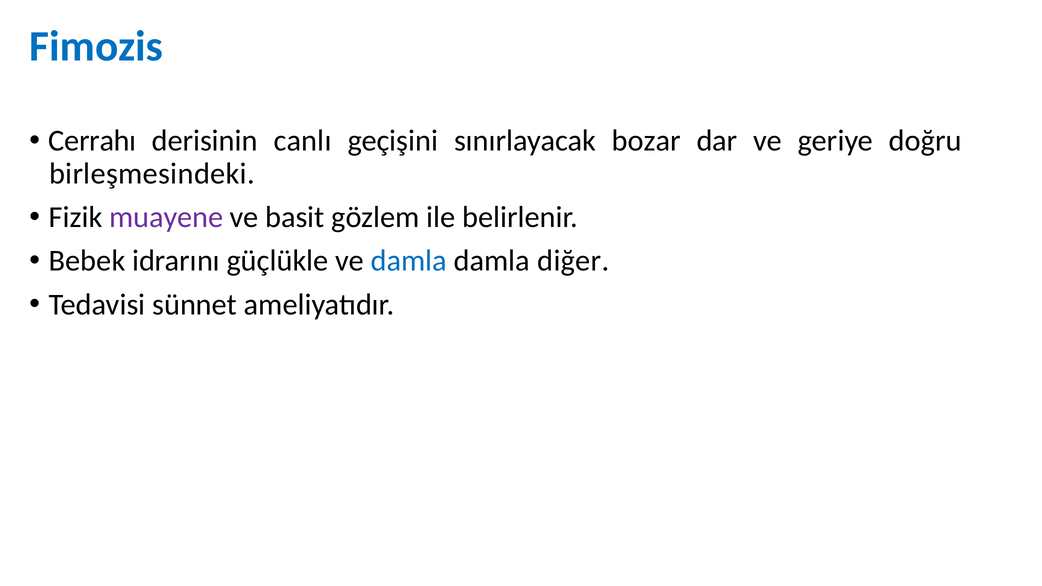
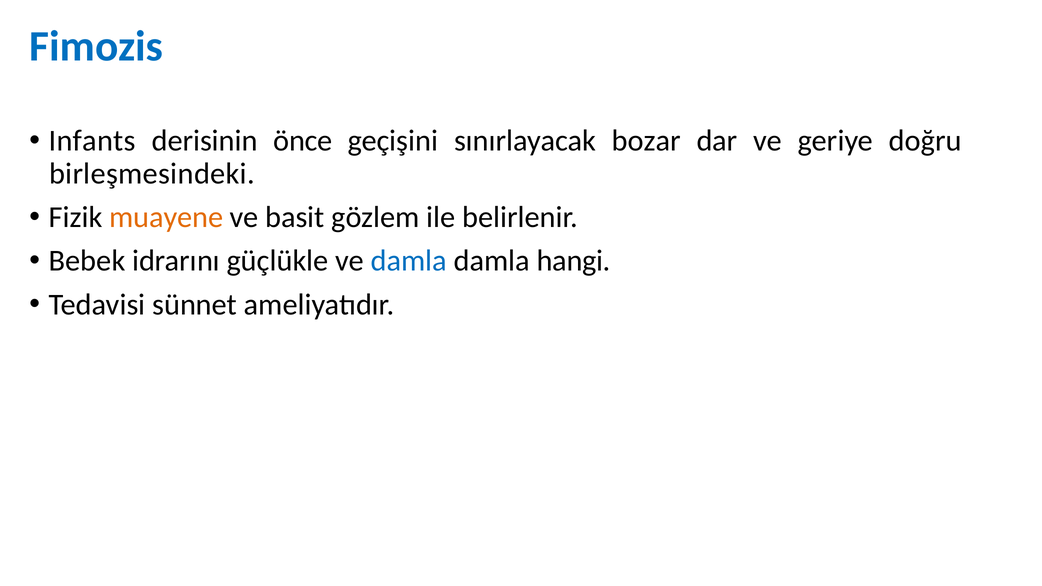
Cerrahı: Cerrahı -> Infants (92, 141)
canlı: canlı -> önce (303, 141)
muayene colour: purple -> orange (166, 217)
diğer: diğer -> hangi (574, 261)
